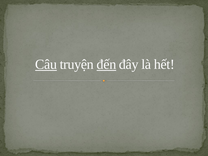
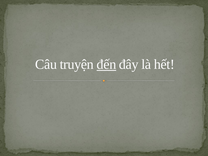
Câu underline: present -> none (46, 64)
